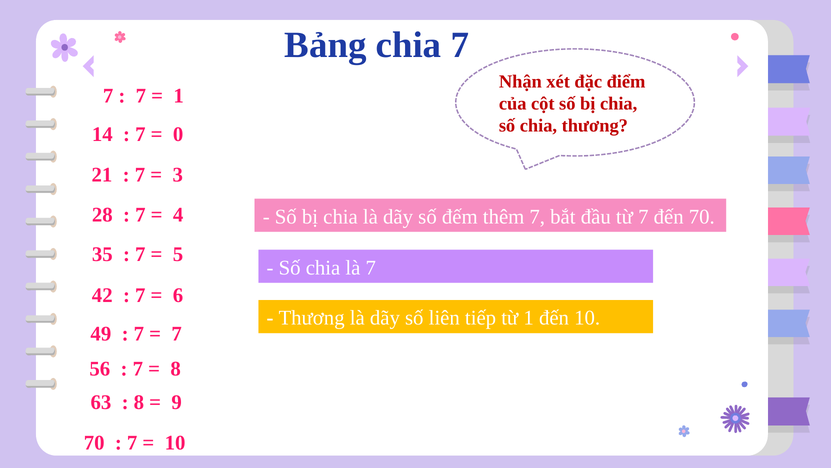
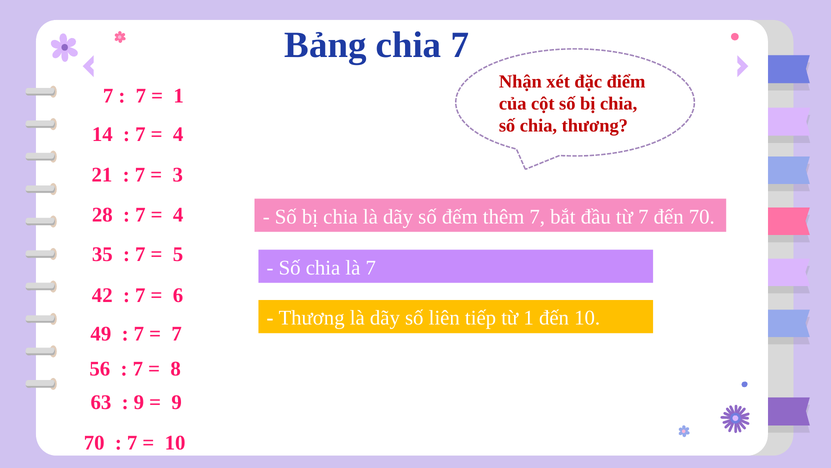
0: 0 -> 4 (178, 134)
8: 8 -> 9 (139, 402)
